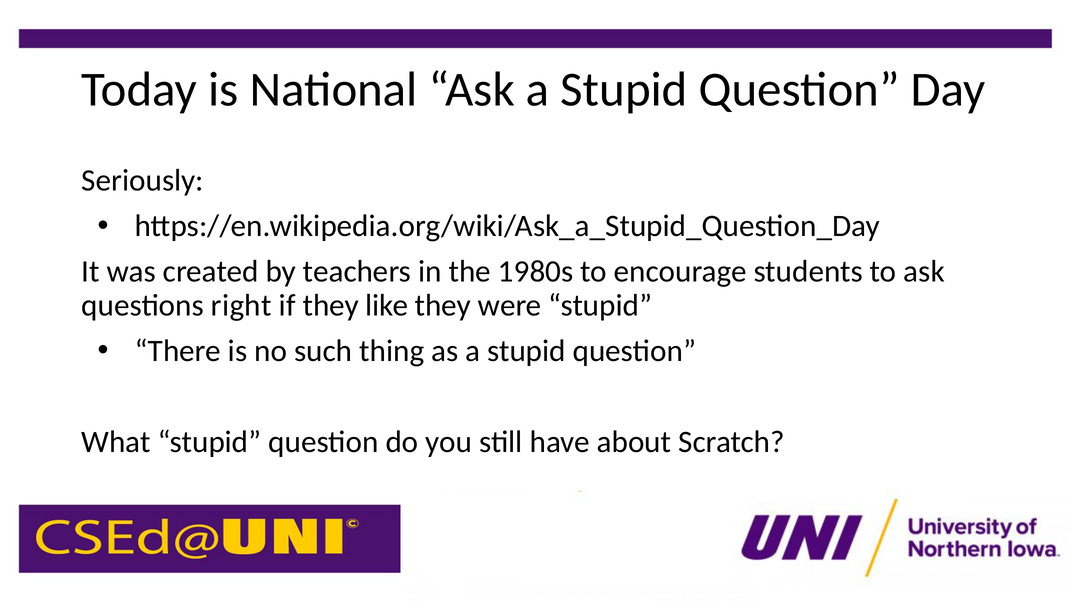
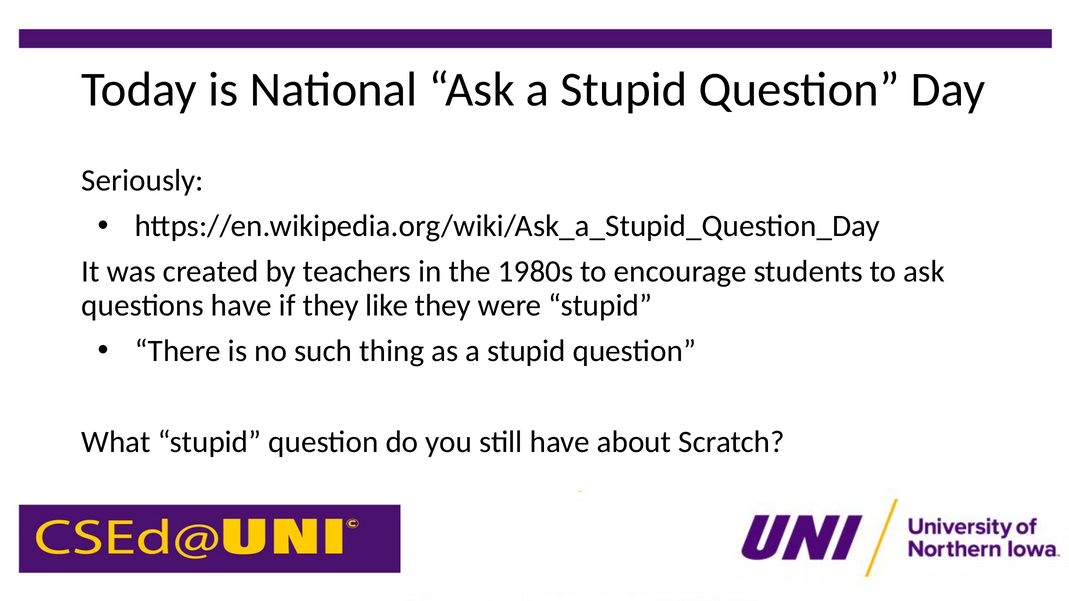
questions right: right -> have (241, 305)
